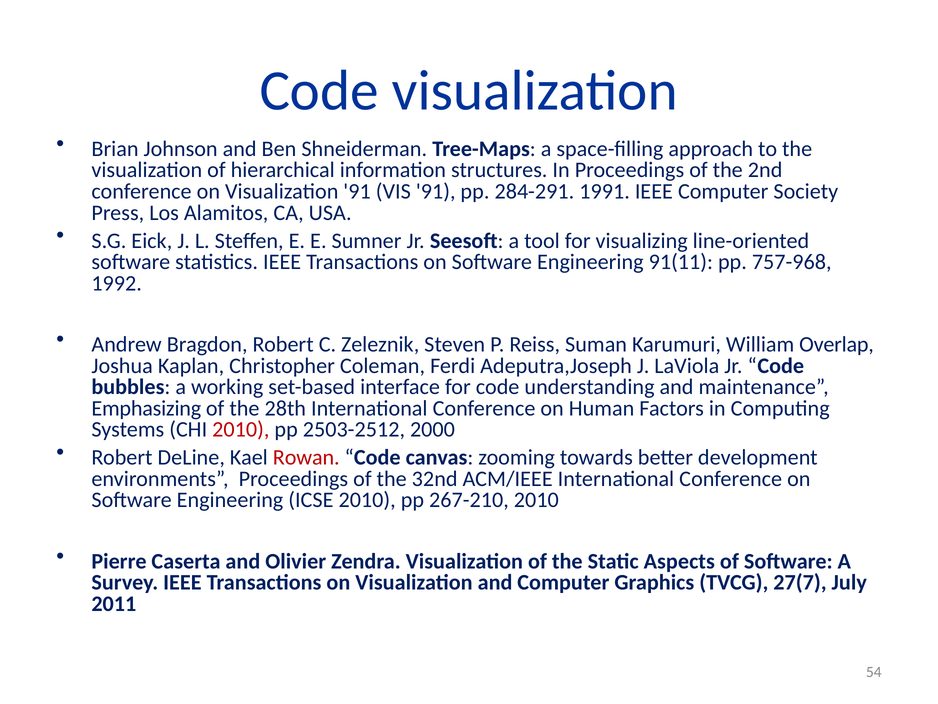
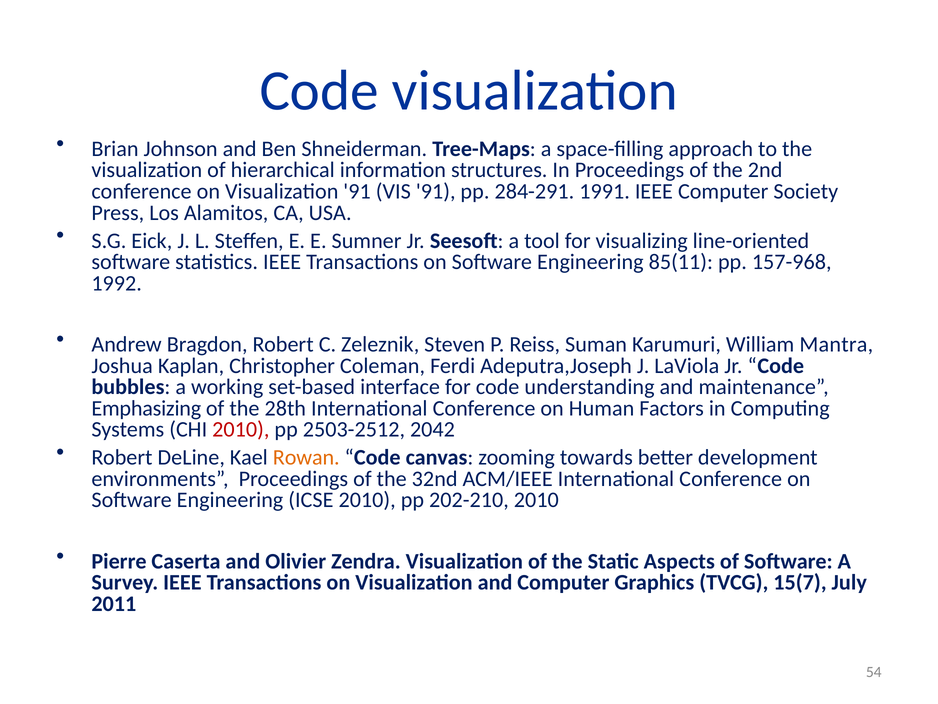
91(11: 91(11 -> 85(11 (681, 262)
757-968: 757-968 -> 157-968 (792, 262)
Overlap: Overlap -> Mantra (836, 344)
2000: 2000 -> 2042 (432, 429)
Rowan colour: red -> orange (306, 457)
267-210: 267-210 -> 202-210 (469, 500)
27(7: 27(7 -> 15(7 (800, 582)
